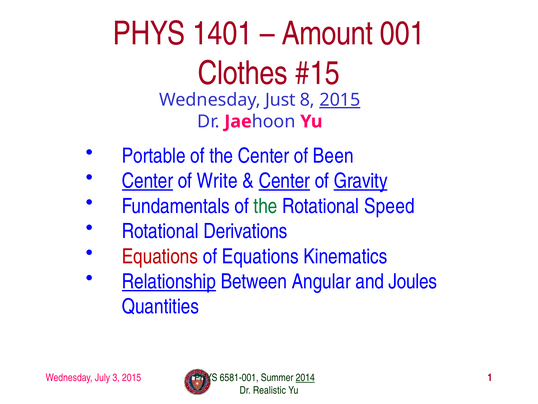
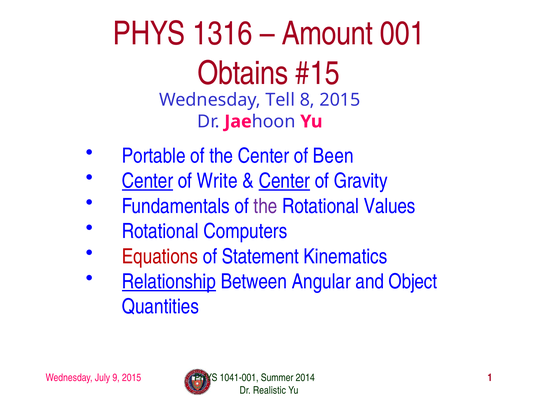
1401: 1401 -> 1316 (223, 34)
Clothes: Clothes -> Obtains (243, 73)
Just: Just -> Tell (280, 100)
2015 underline: present -> none (340, 100)
Gravity underline: present -> none (361, 181)
the colour: green -> purple (266, 206)
Speed: Speed -> Values (390, 206)
Derivations: Derivations -> Computers (245, 231)
of Equations: Equations -> Statement (260, 256)
Joules: Joules -> Object (413, 281)
3: 3 -> 9 (116, 377)
6581-001: 6581-001 -> 1041-001 (239, 377)
2014 underline: present -> none (305, 377)
